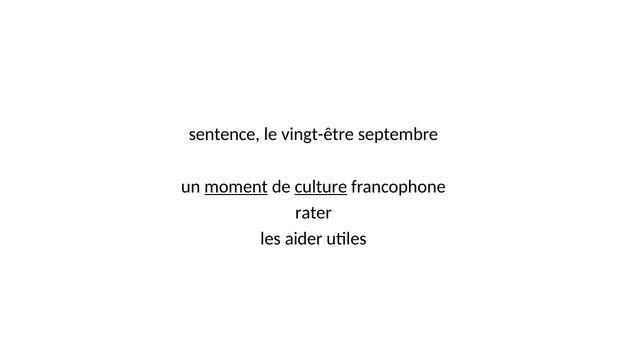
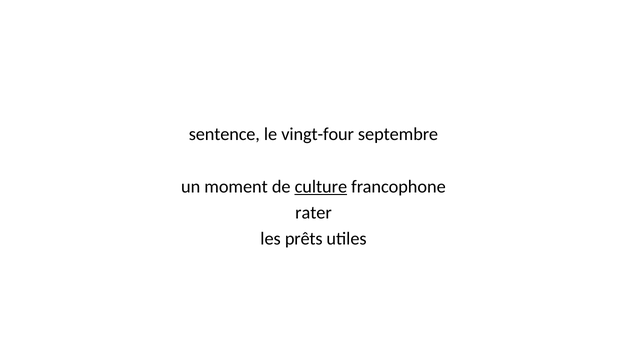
vingt-être: vingt-être -> vingt-four (318, 134)
moment underline: present -> none (236, 187)
aider: aider -> prêts (304, 239)
